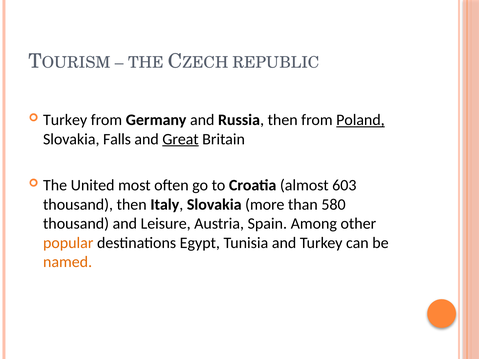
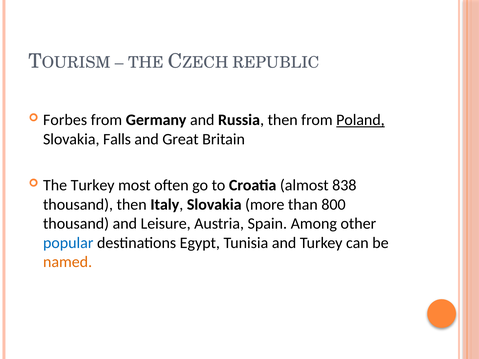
Turkey: Turkey -> Forbes (65, 120)
Great underline: present -> none (181, 139)
The United: United -> Turkey (93, 186)
603: 603 -> 838 (344, 186)
580: 580 -> 800 (334, 205)
popular colour: orange -> blue (68, 243)
